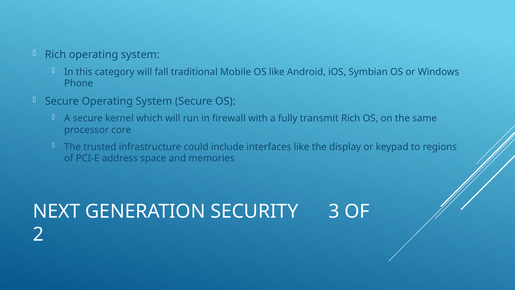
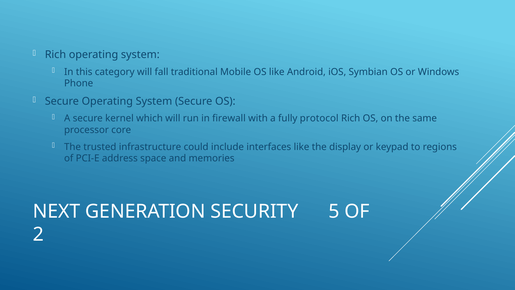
transmit: transmit -> protocol (319, 118)
3: 3 -> 5 (334, 211)
